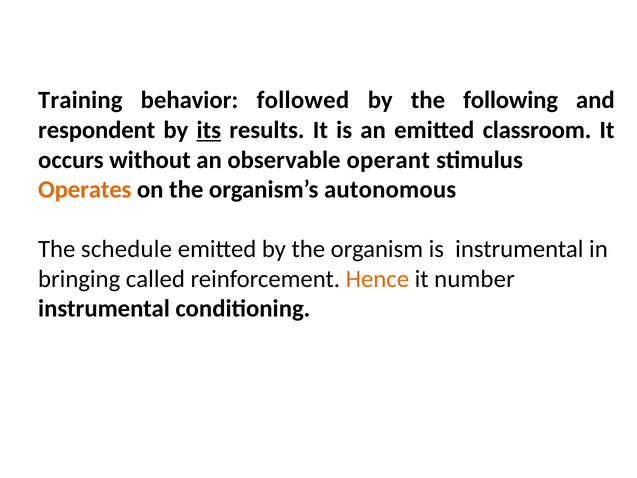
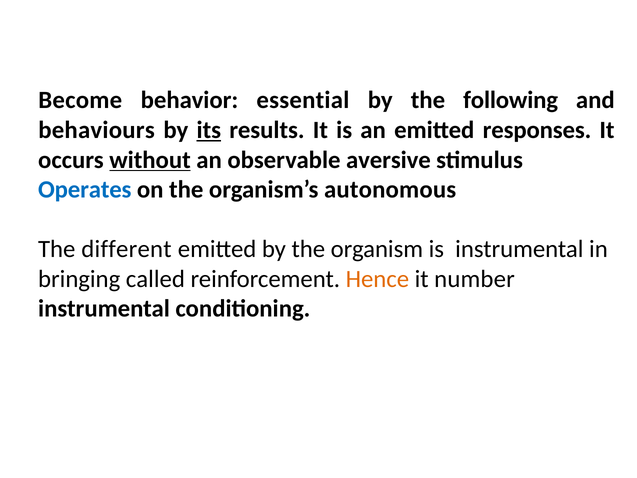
Training: Training -> Become (80, 100)
followed: followed -> essential (303, 100)
respondent: respondent -> behaviours (97, 130)
classroom: classroom -> responses (537, 130)
without underline: none -> present (150, 160)
operant: operant -> aversive (388, 160)
Operates colour: orange -> blue (85, 189)
schedule: schedule -> different (126, 249)
